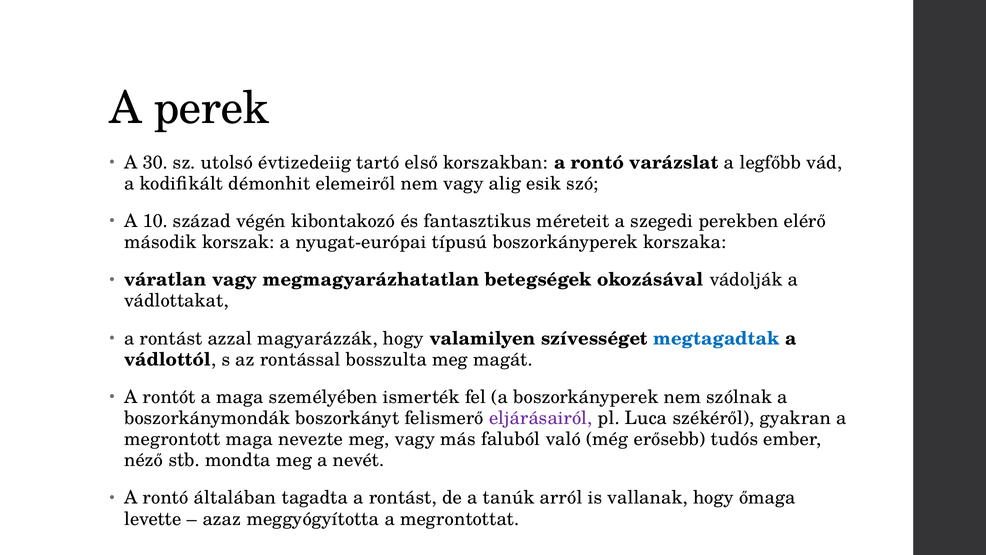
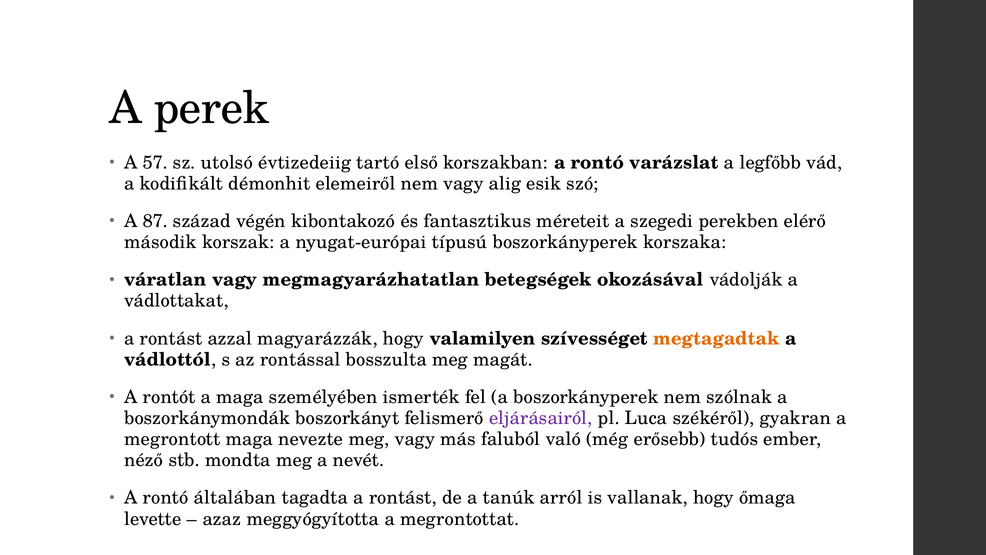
30: 30 -> 57 (155, 162)
10: 10 -> 87 (155, 221)
megtagadtak colour: blue -> orange (716, 338)
